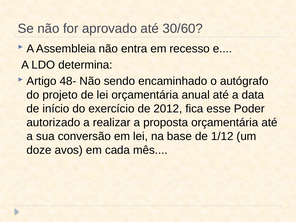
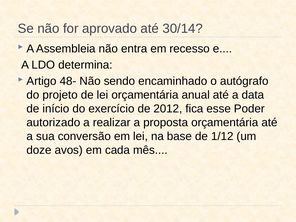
30/60: 30/60 -> 30/14 (183, 29)
